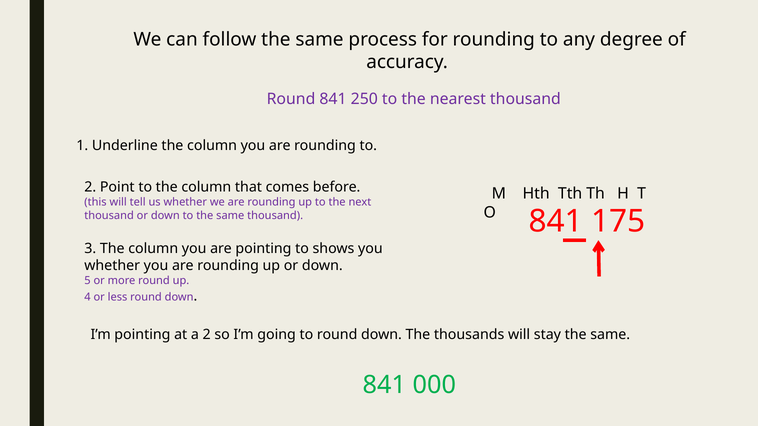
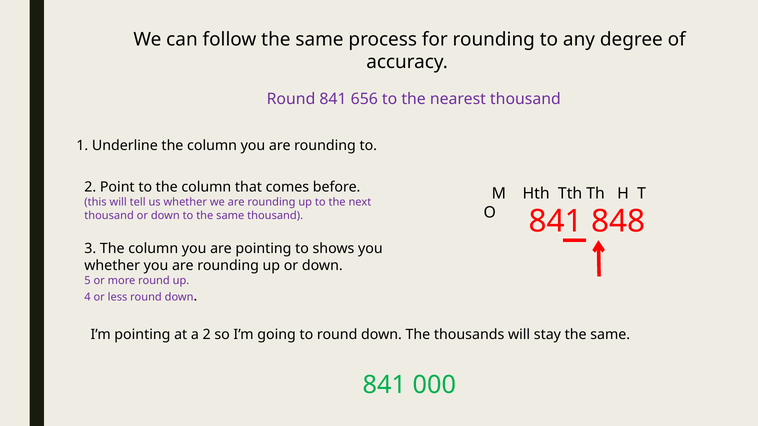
250: 250 -> 656 (364, 99)
175: 175 -> 848 (618, 222)
